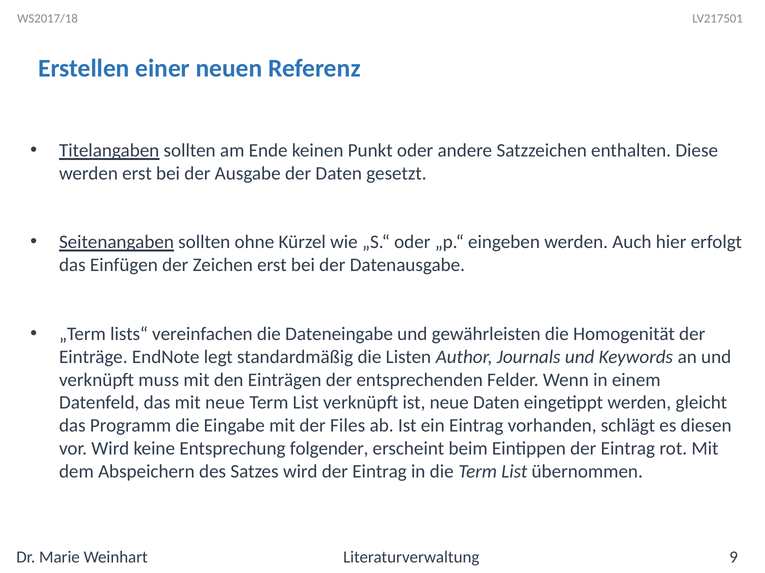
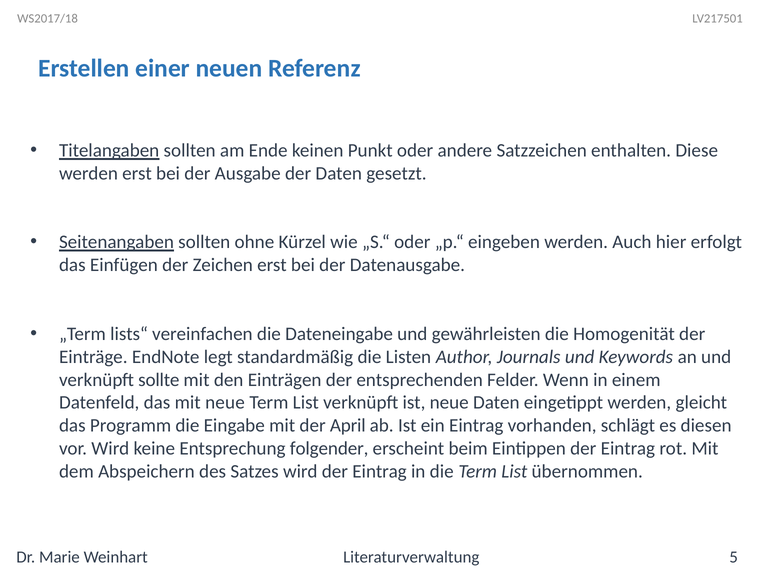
muss: muss -> sollte (159, 380)
Files: Files -> April (348, 426)
9: 9 -> 5 (734, 558)
